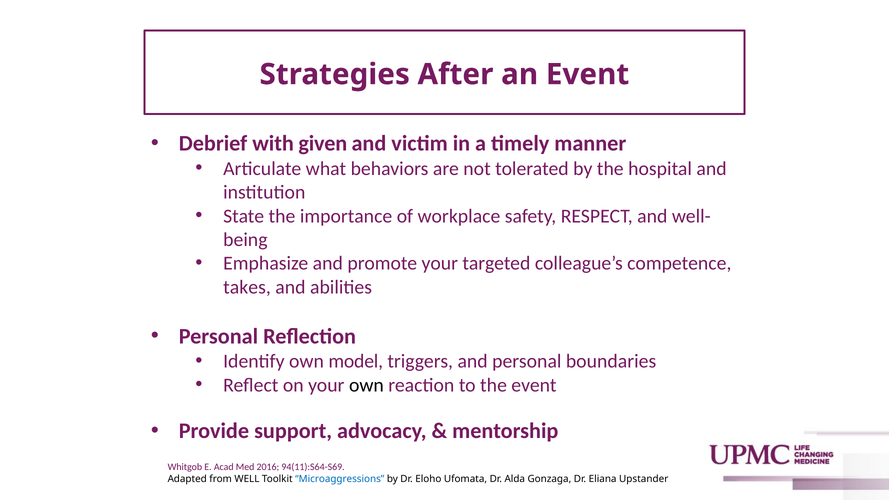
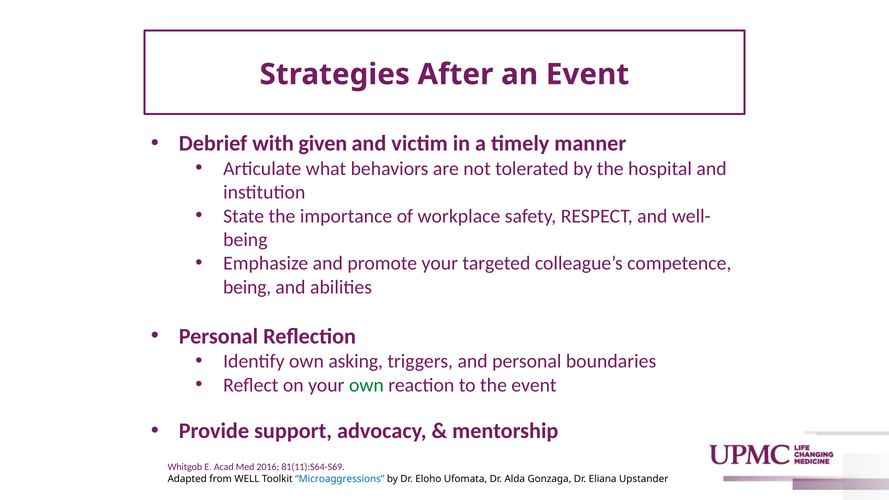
takes: takes -> being (247, 287)
model: model -> asking (356, 361)
own colour: black -> green (366, 385)
94(11):S64-S69: 94(11):S64-S69 -> 81(11):S64-S69 (313, 467)
